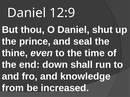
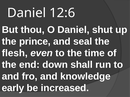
12:9: 12:9 -> 12:6 (62, 13)
thine: thine -> flesh (15, 53)
from: from -> early (13, 88)
